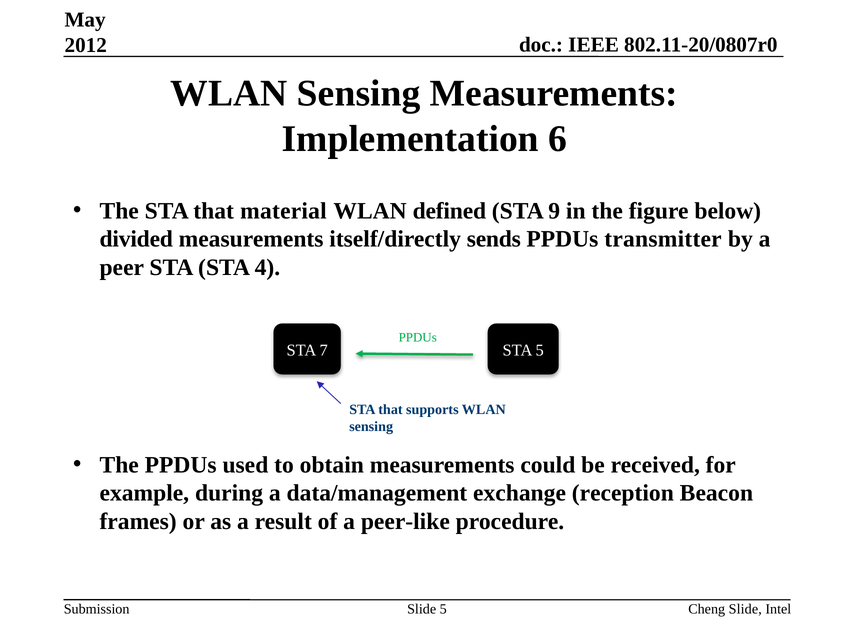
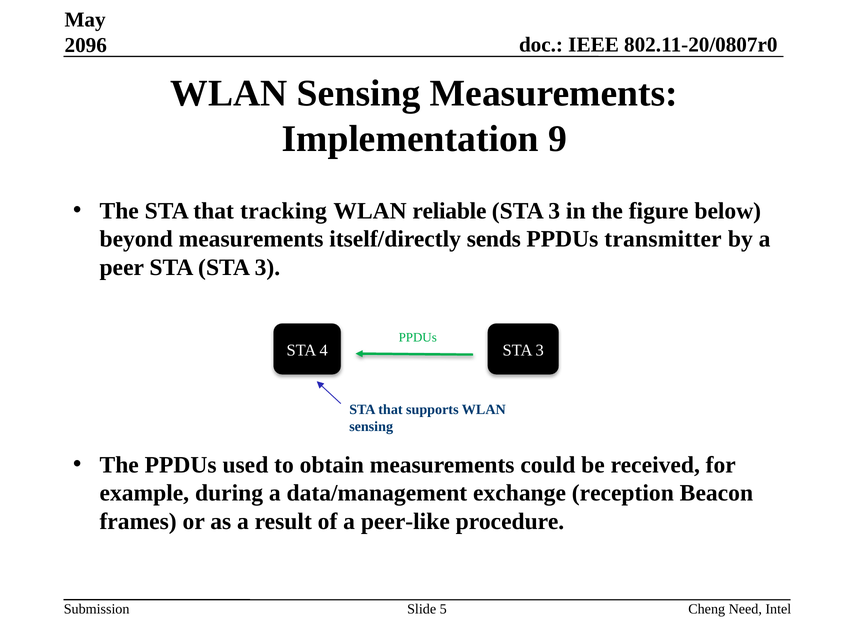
2012: 2012 -> 2096 (86, 45)
6: 6 -> 9 (558, 139)
material: material -> tracking (283, 211)
defined: defined -> reliable (449, 211)
9: 9 -> 3 (554, 211)
divided: divided -> beyond (136, 239)
STA STA 4: 4 -> 3 (267, 267)
7: 7 -> 4 (324, 350)
5: 5 -> 3 (540, 350)
Cheng Slide: Slide -> Need (745, 609)
